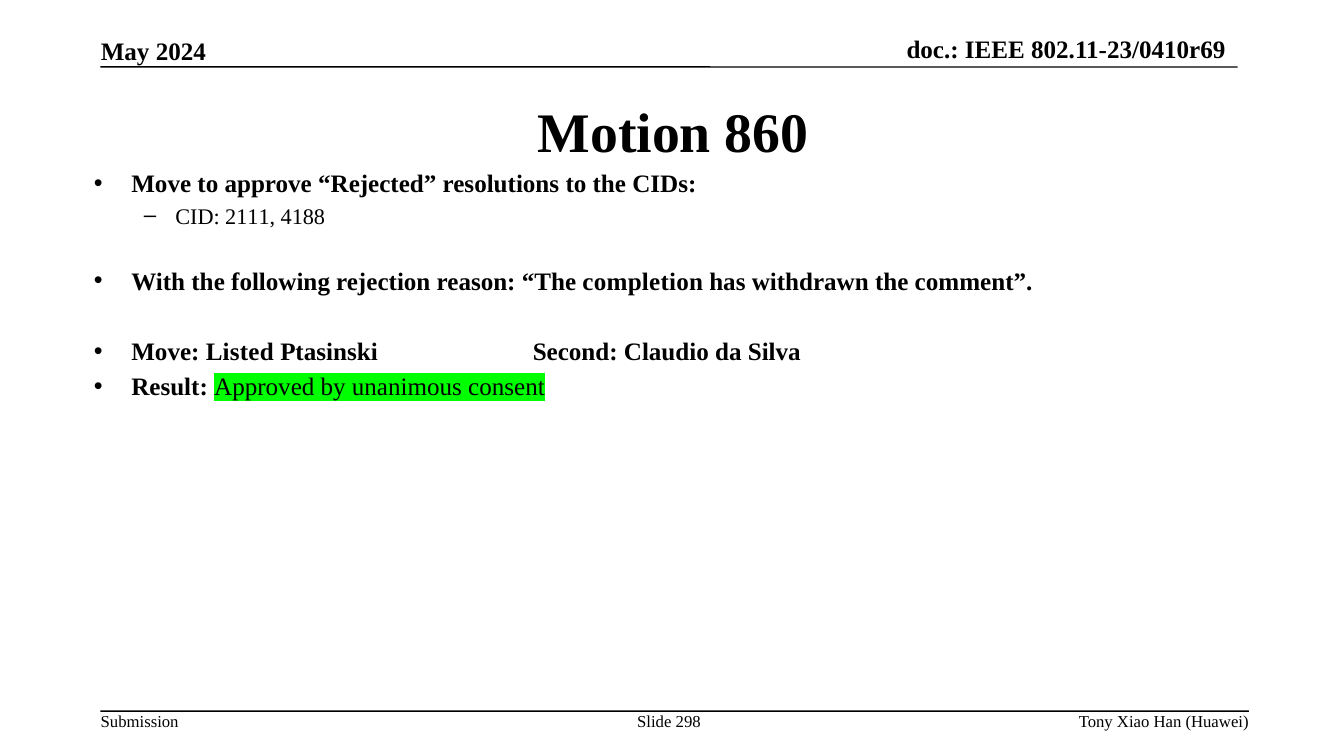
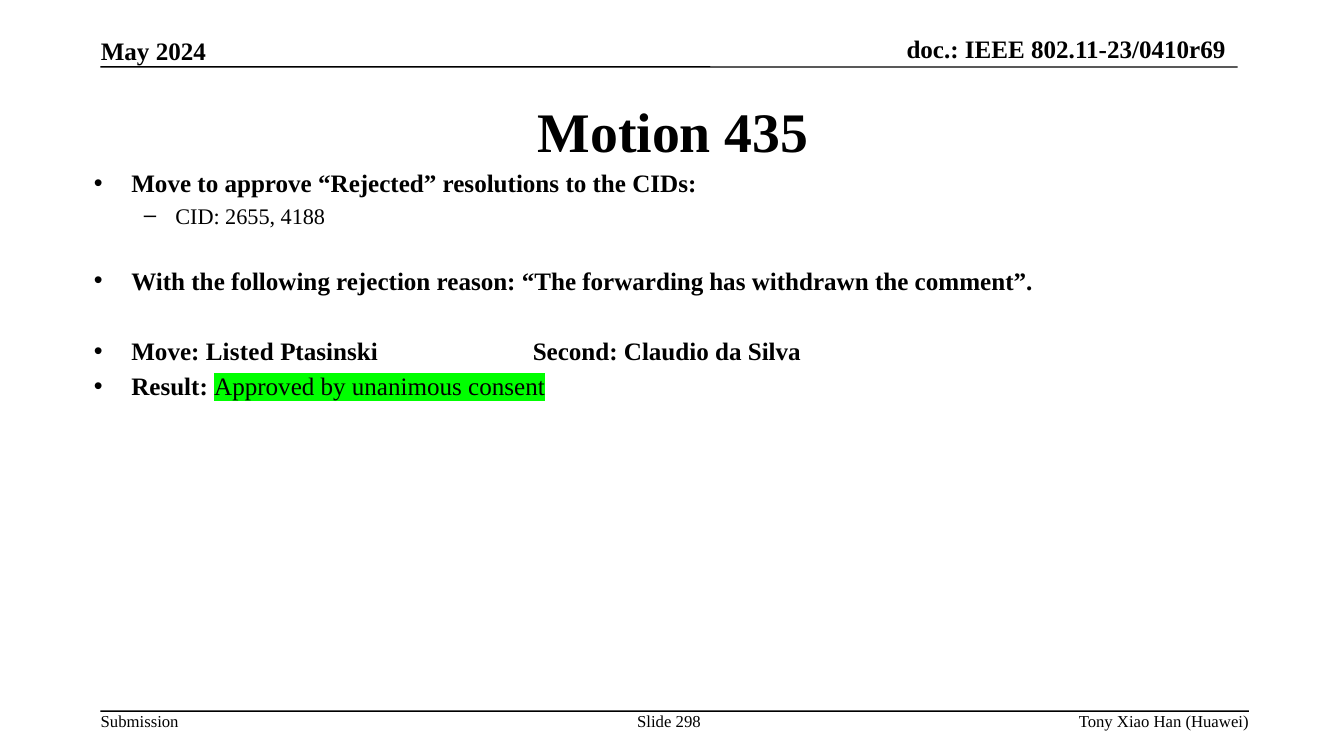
860: 860 -> 435 (767, 134)
2111: 2111 -> 2655 (250, 217)
completion: completion -> forwarding (643, 282)
